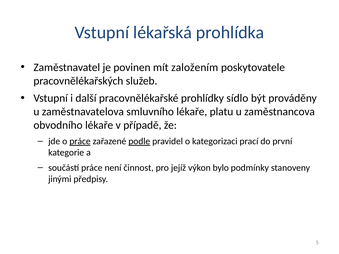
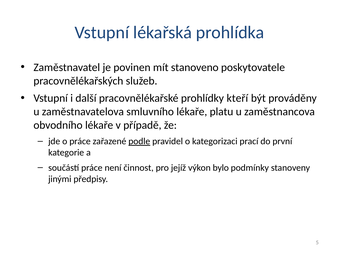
založením: založením -> stanoveno (195, 67)
sídlo: sídlo -> kteří (237, 98)
práce underline: present -> none (80, 141)
